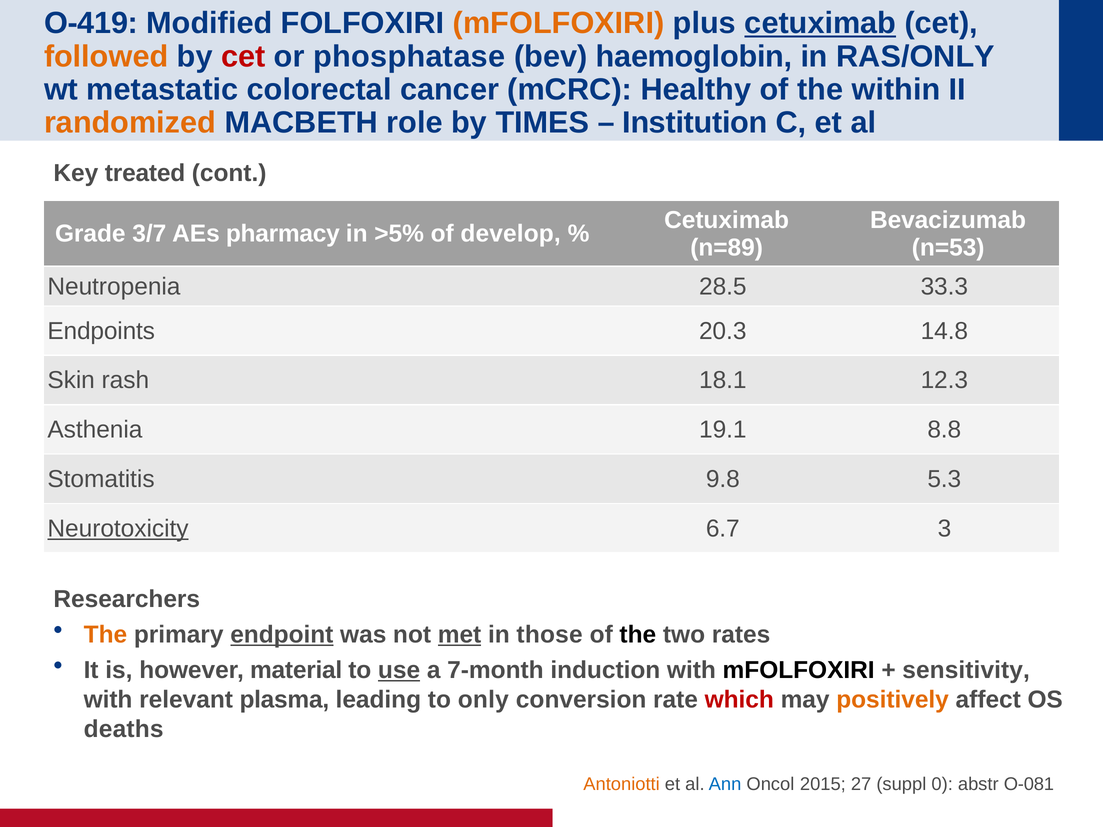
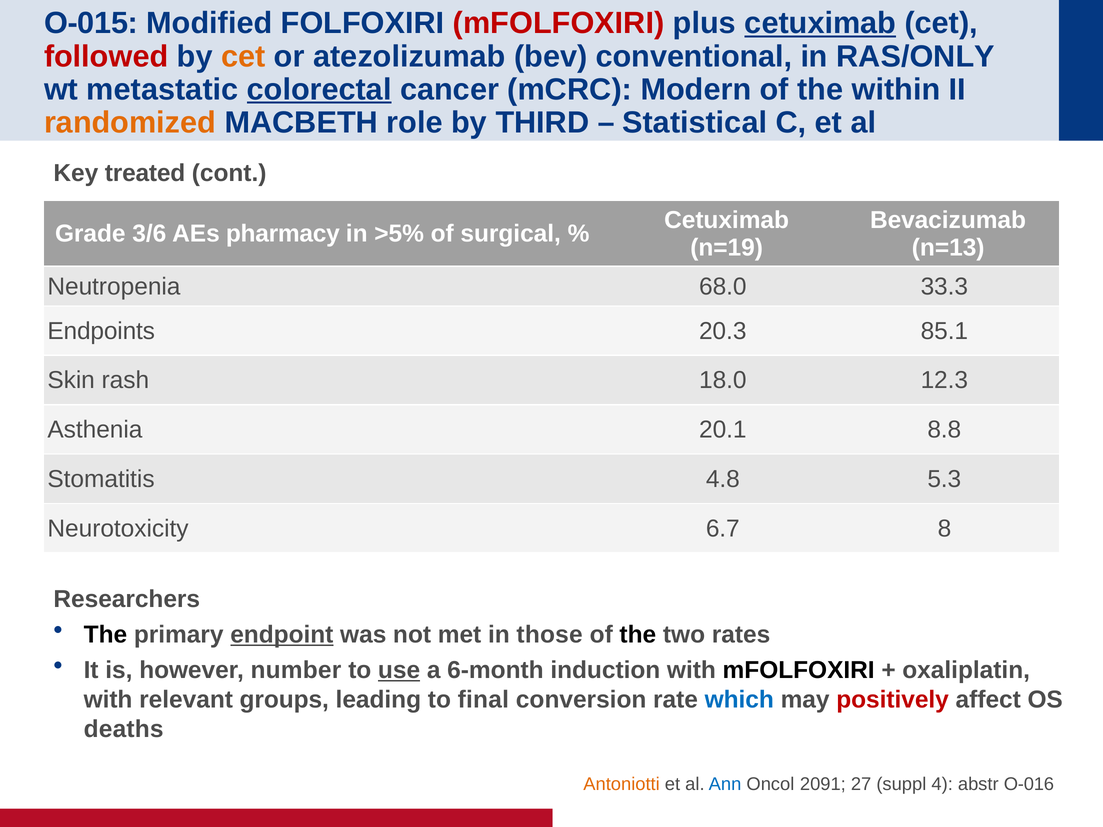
O-419: O-419 -> O-015 (91, 23)
mFOLFOXIRI colour: orange -> red (559, 23)
followed colour: orange -> red (106, 56)
cet colour: red -> orange (243, 56)
phosphatase: phosphatase -> atezolizumab (409, 56)
haemoglobin: haemoglobin -> conventional (694, 56)
colorectal underline: none -> present (319, 90)
Healthy: Healthy -> Modern (696, 90)
TIMES: TIMES -> THIRD (542, 123)
Institution: Institution -> Statistical (695, 123)
3/7: 3/7 -> 3/6 (149, 234)
develop: develop -> surgical (511, 234)
n=89: n=89 -> n=19 (727, 248)
n=53: n=53 -> n=13 (948, 248)
28.5: 28.5 -> 68.0 (723, 287)
14.8: 14.8 -> 85.1 (944, 331)
18.1: 18.1 -> 18.0 (723, 381)
19.1: 19.1 -> 20.1 (723, 430)
9.8: 9.8 -> 4.8 (723, 479)
Neurotoxicity underline: present -> none (118, 529)
3: 3 -> 8 (944, 529)
The colour: orange -> black (105, 635)
met underline: present -> none (460, 635)
material: material -> number (296, 670)
7-month: 7-month -> 6-month (495, 670)
sensitivity: sensitivity -> oxaliplatin (966, 670)
plasma: plasma -> groups (284, 700)
only: only -> final (483, 700)
which colour: red -> blue (739, 700)
positively colour: orange -> red (893, 700)
2015: 2015 -> 2091 (823, 784)
0: 0 -> 4 (942, 784)
O-081: O-081 -> O-016 (1029, 784)
